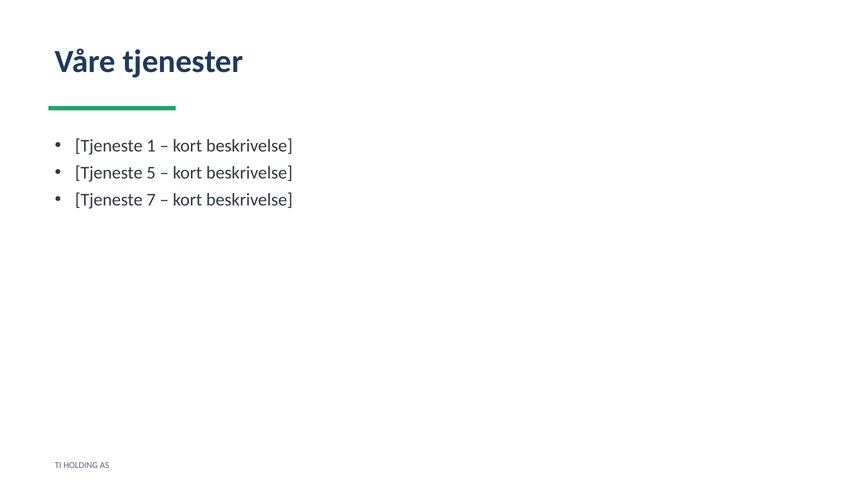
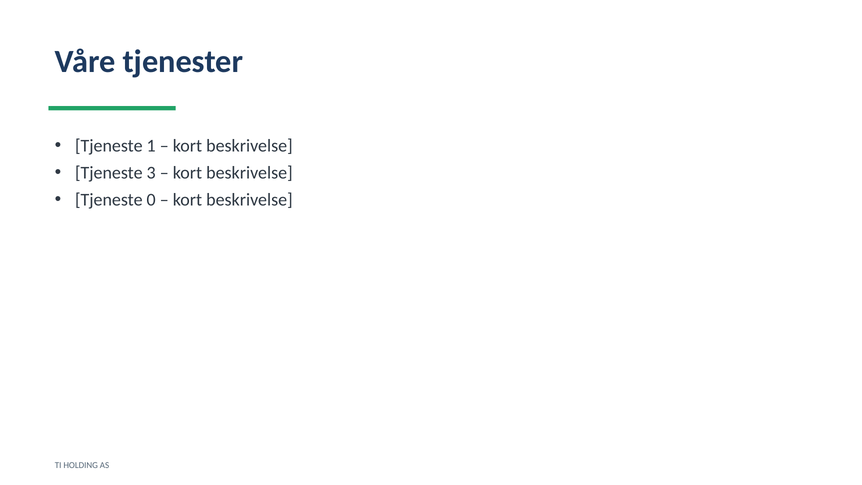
5: 5 -> 3 (151, 173)
7: 7 -> 0 (151, 200)
